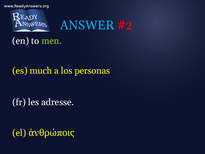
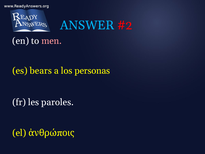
men colour: light green -> pink (52, 41)
much: much -> bears (41, 71)
adresse: adresse -> paroles (58, 102)
